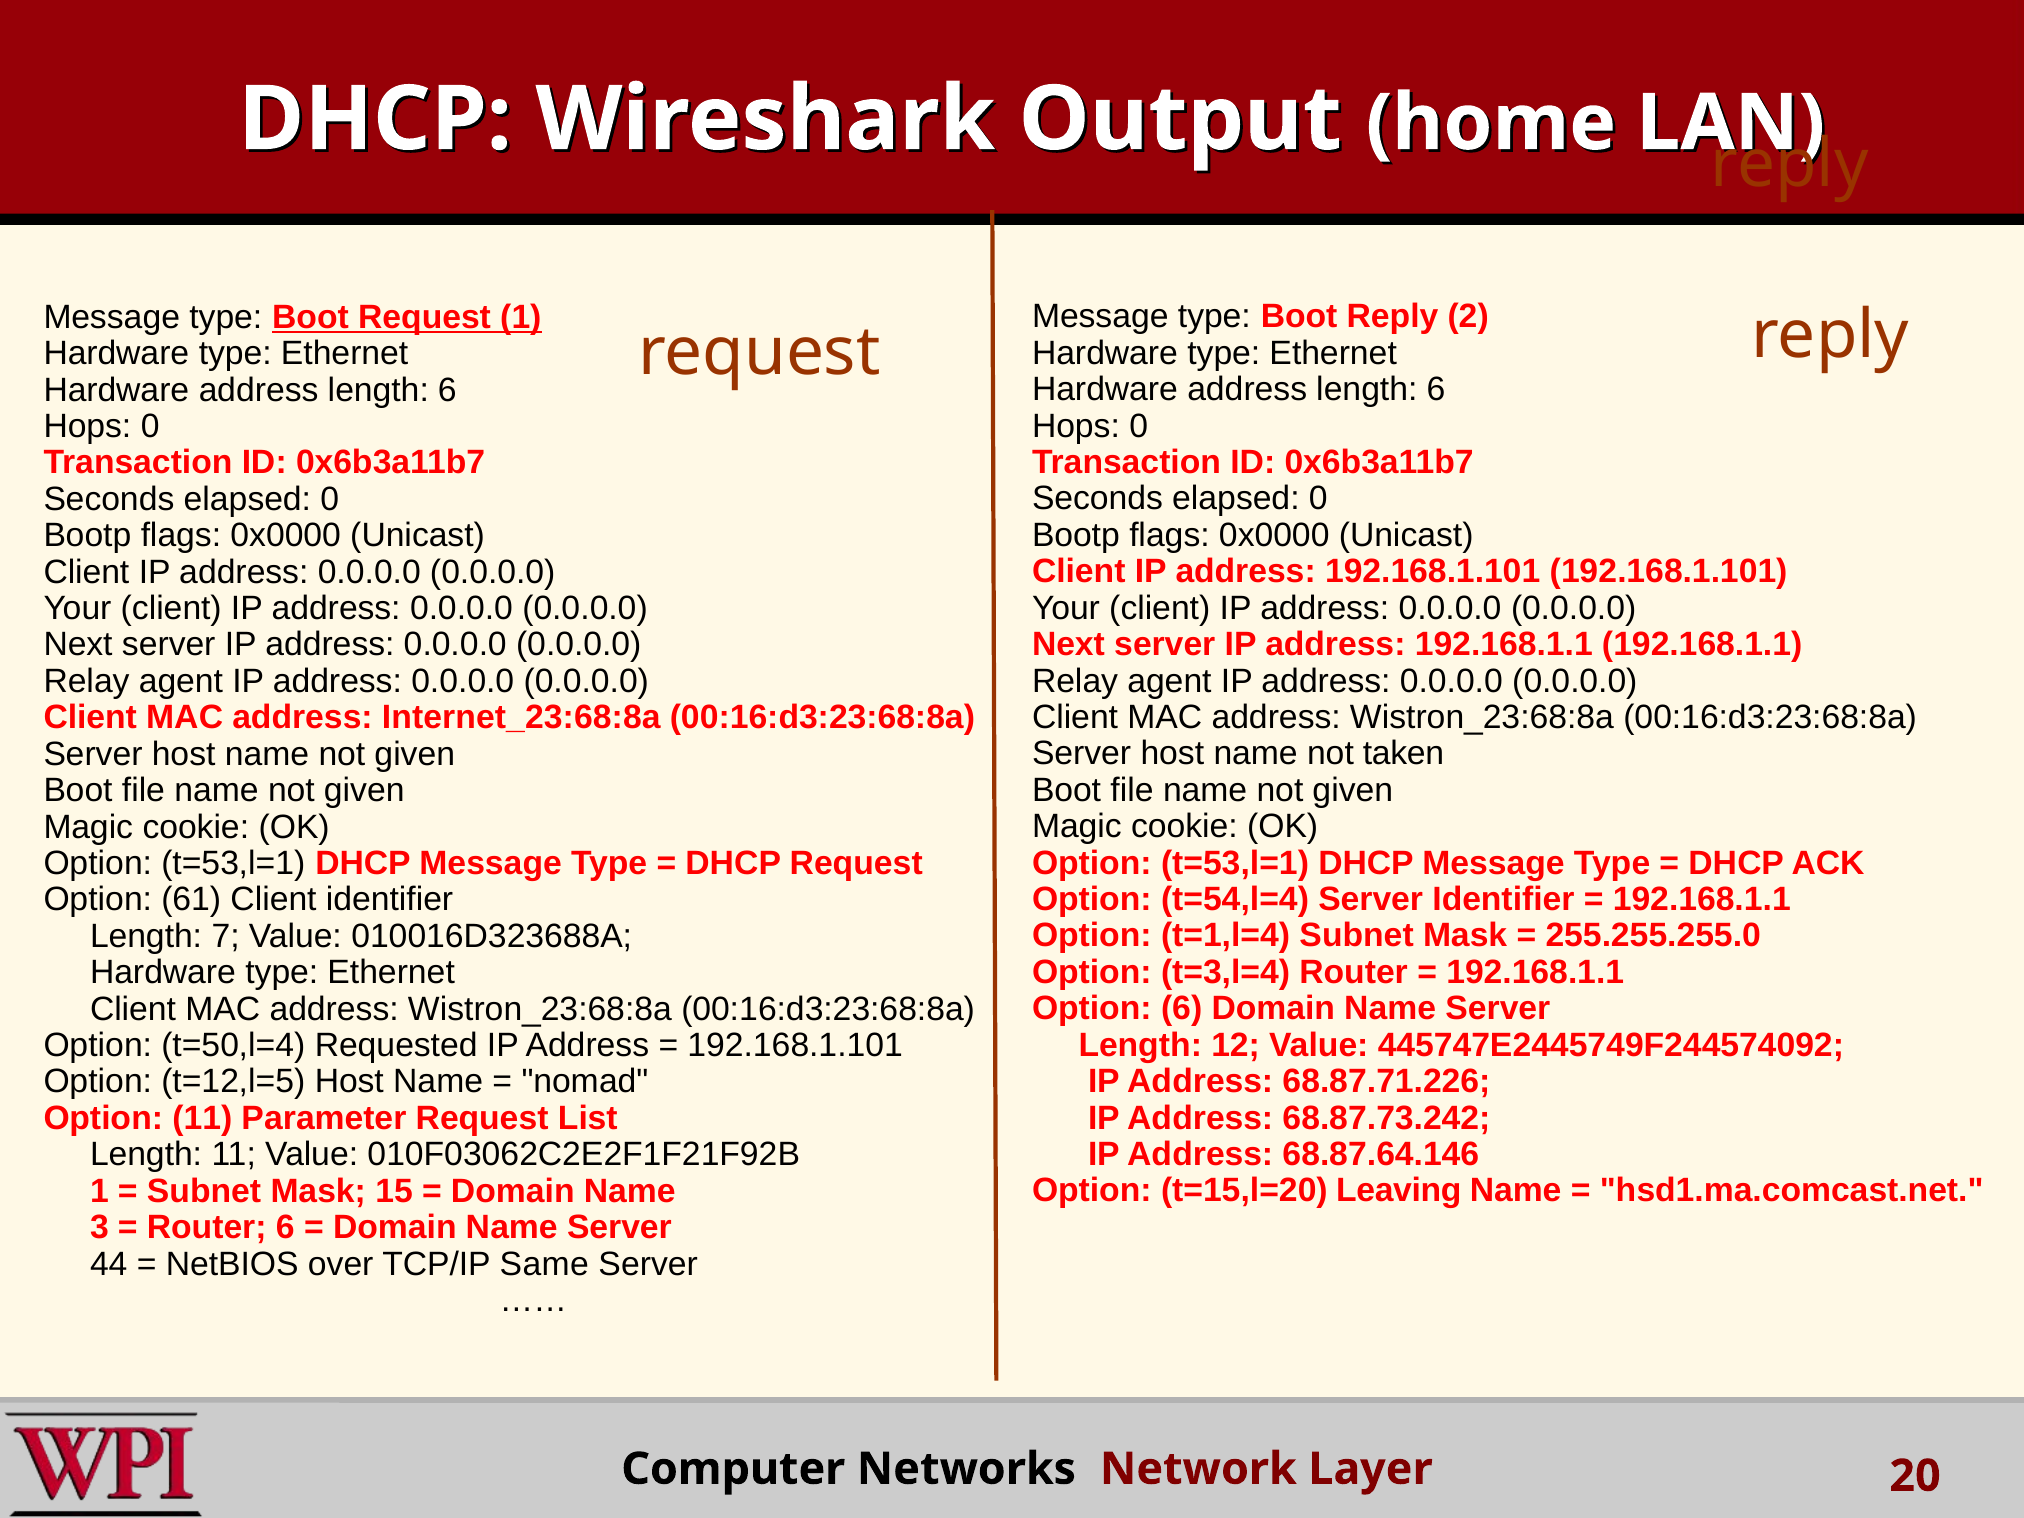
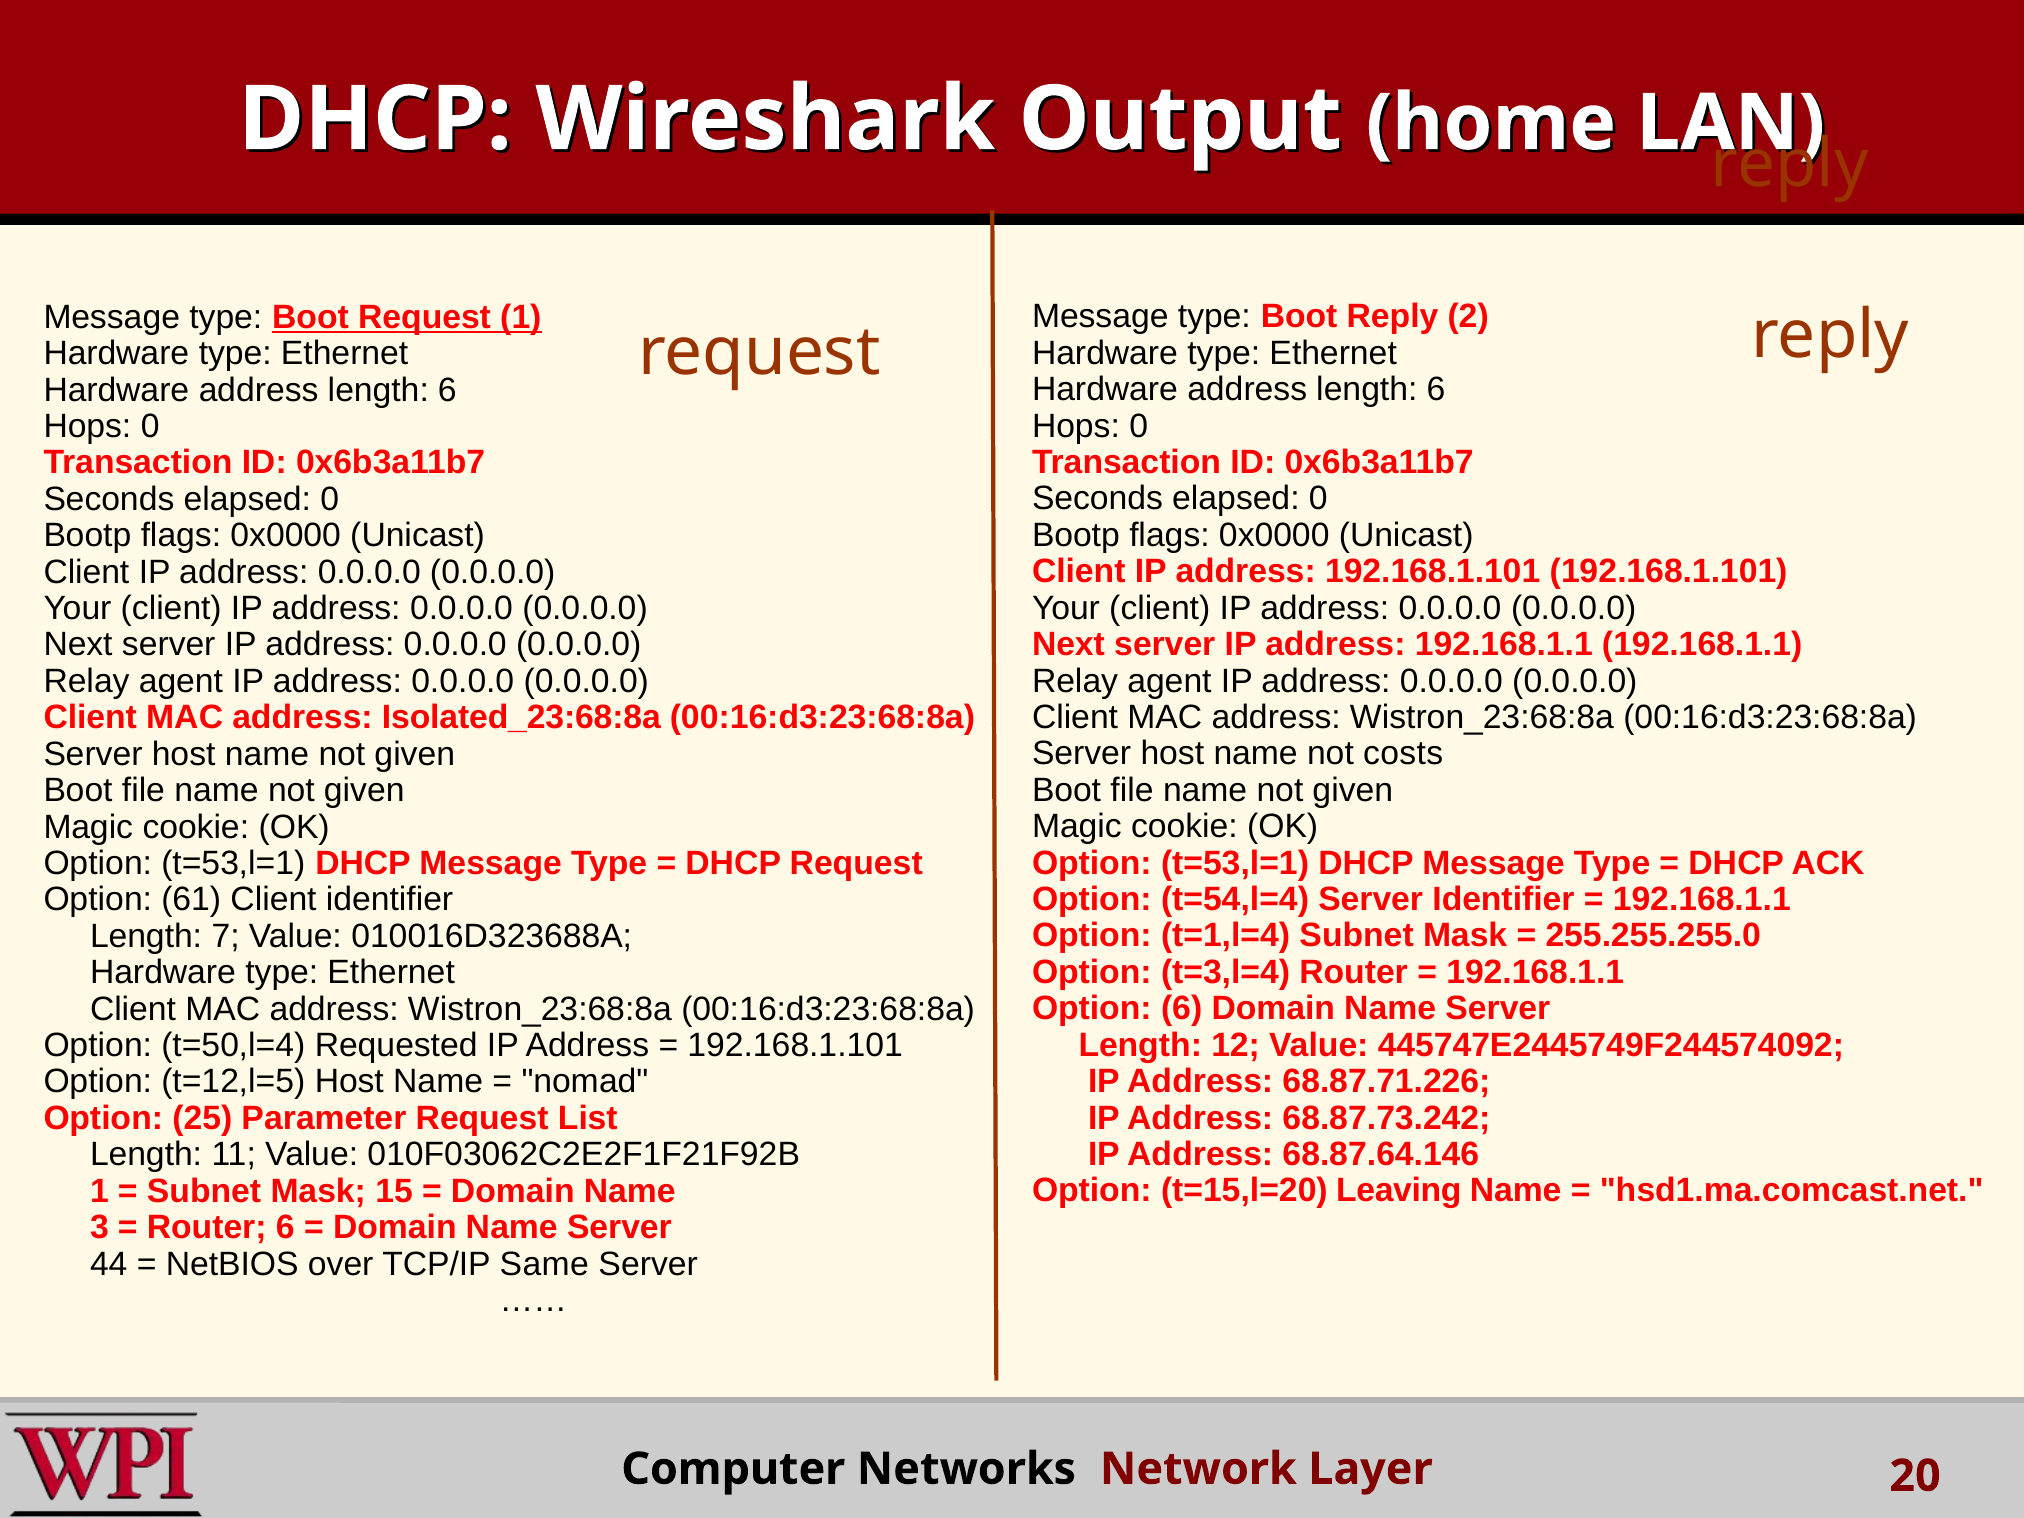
Internet_23:68:8a: Internet_23:68:8a -> Isolated_23:68:8a (521, 718)
taken: taken -> costs (1403, 754)
Option 11: 11 -> 25 (202, 1118)
